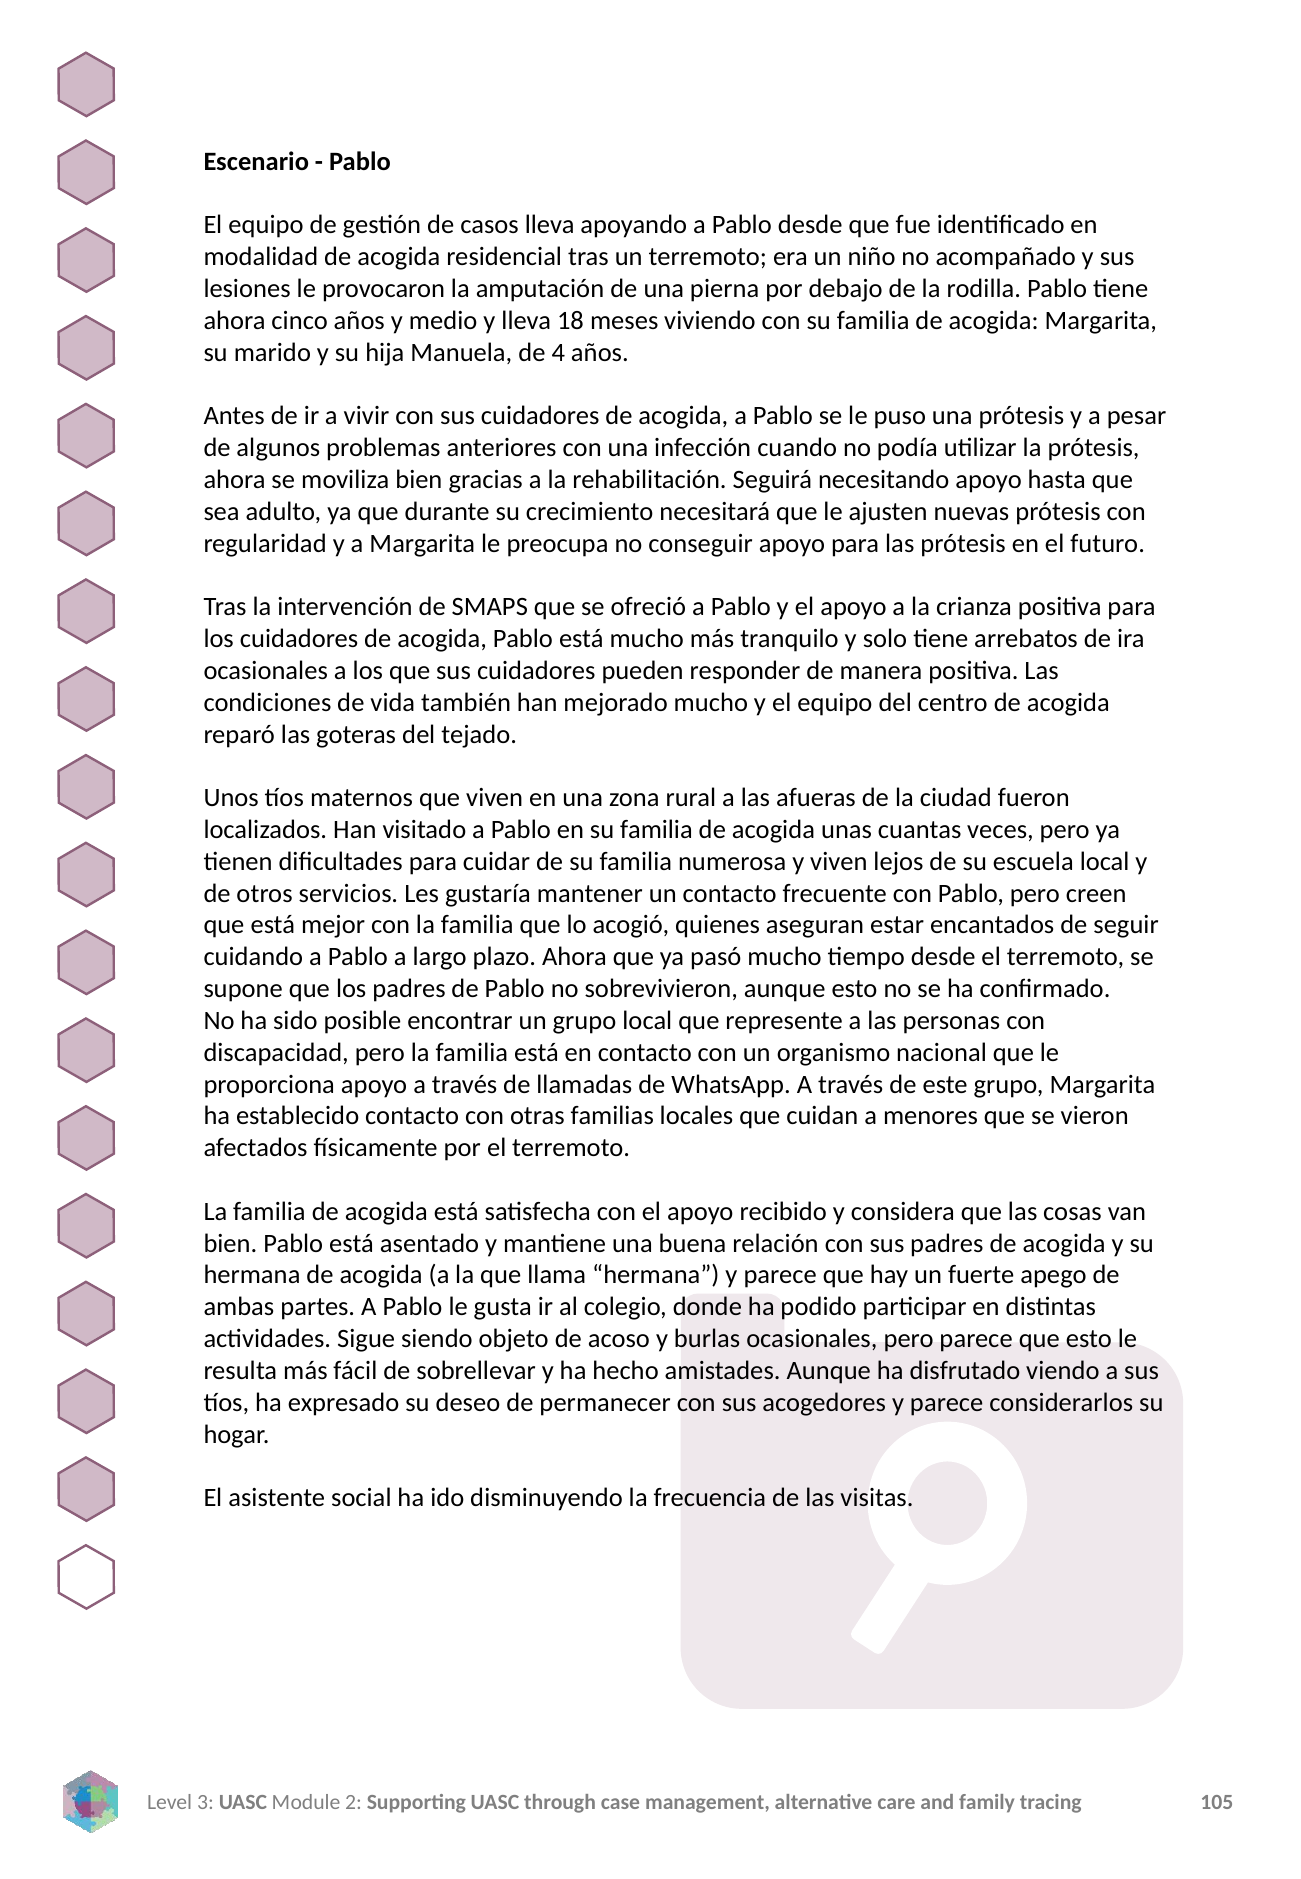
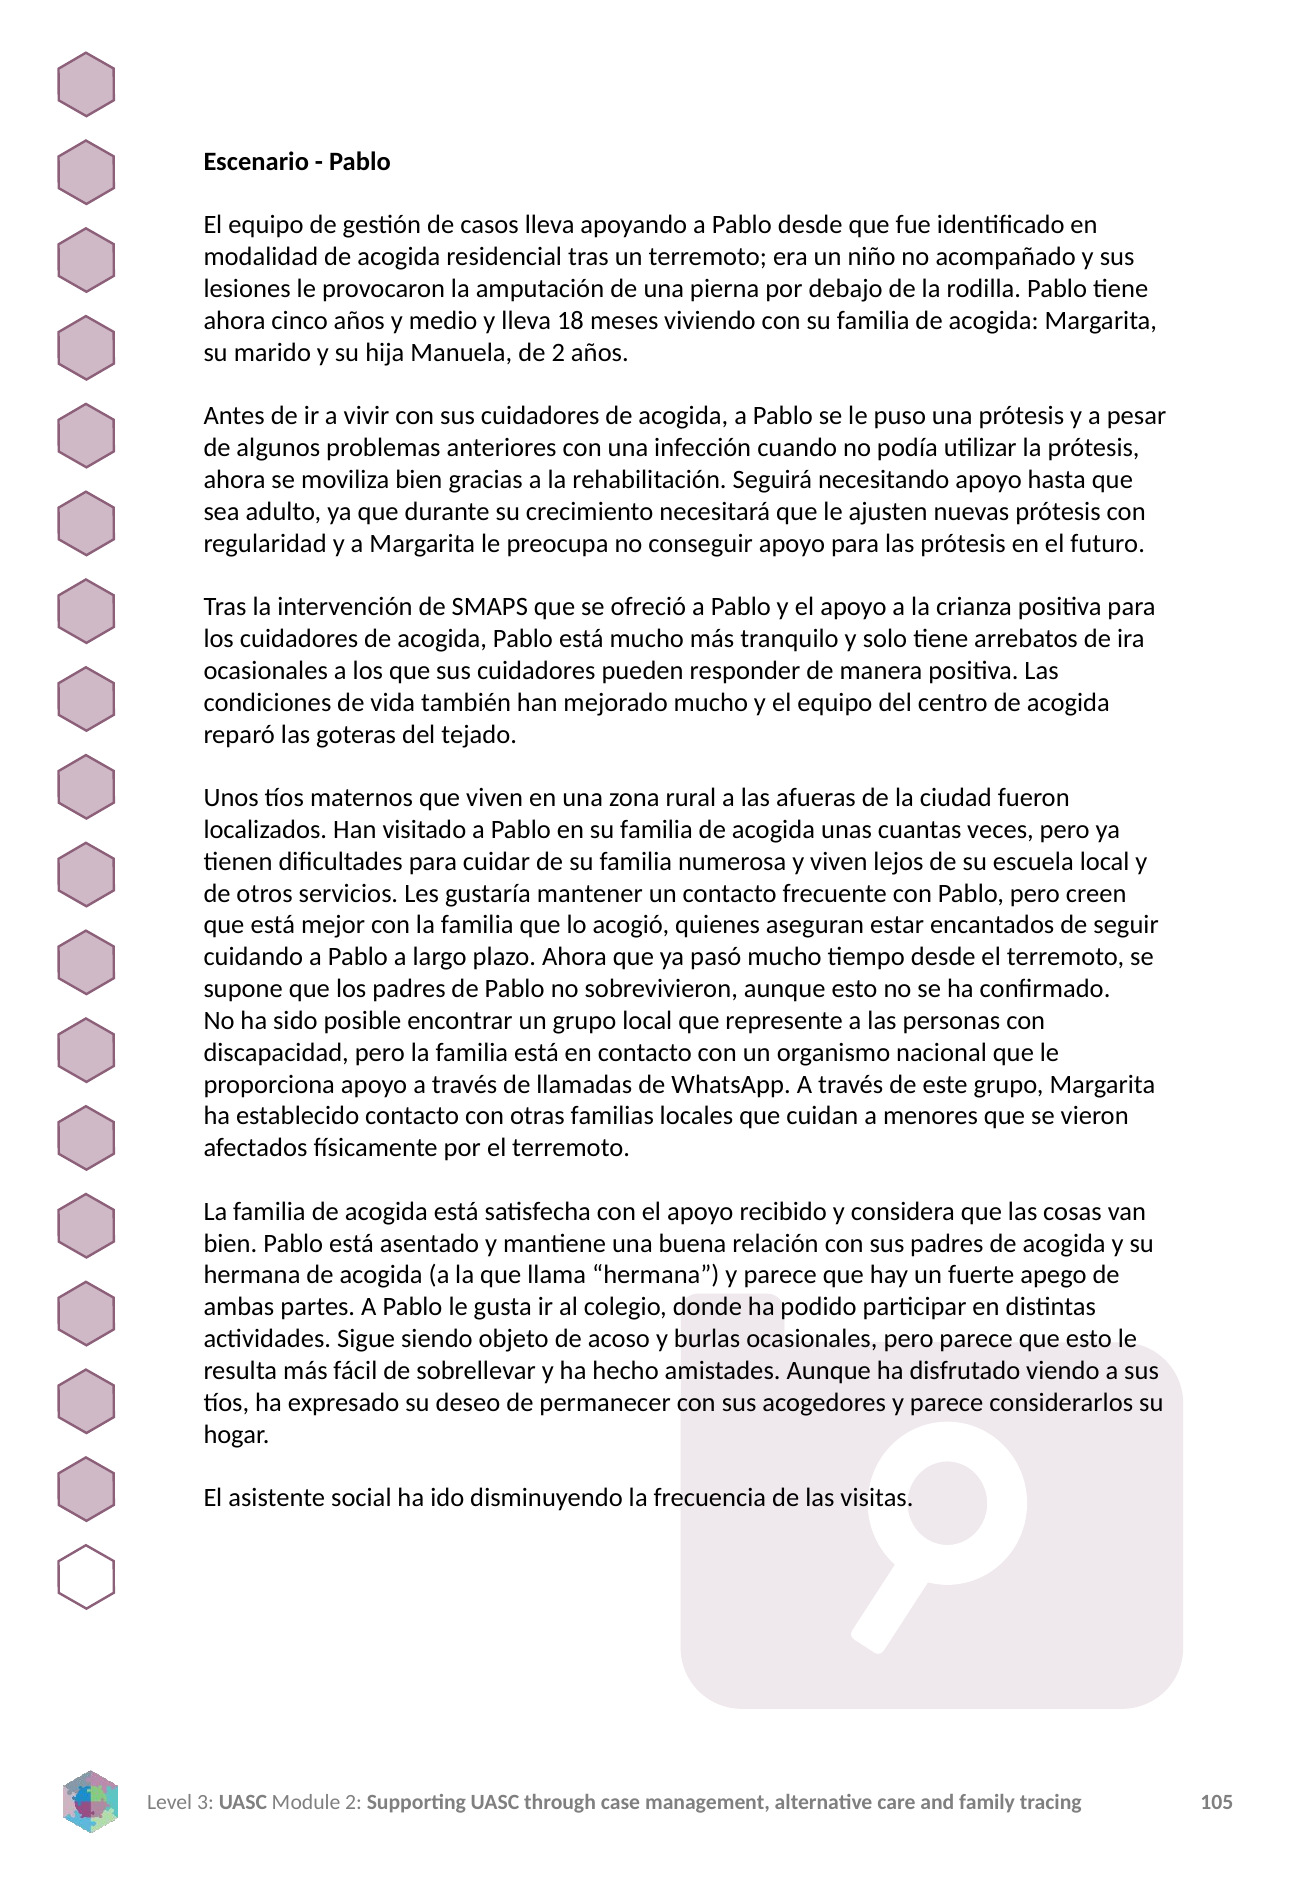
de 4: 4 -> 2 (558, 352)
